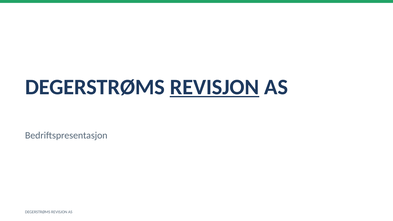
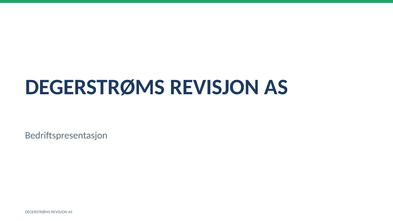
REVISJON underline: present -> none (215, 87)
